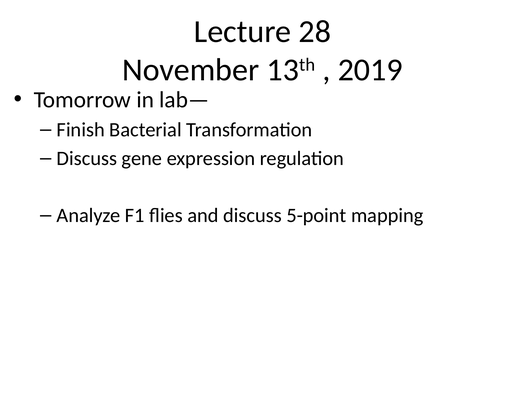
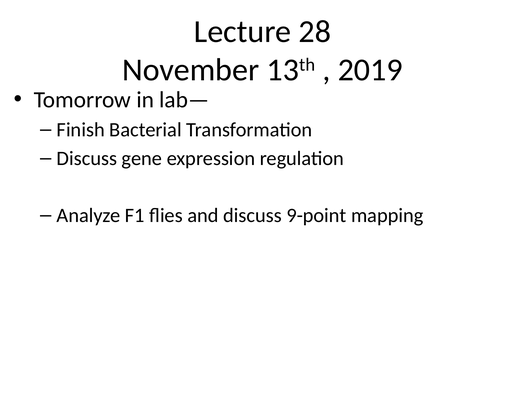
5-point: 5-point -> 9-point (316, 216)
